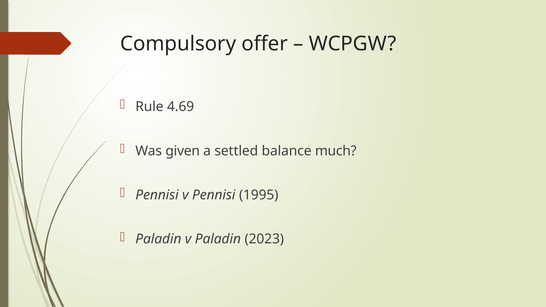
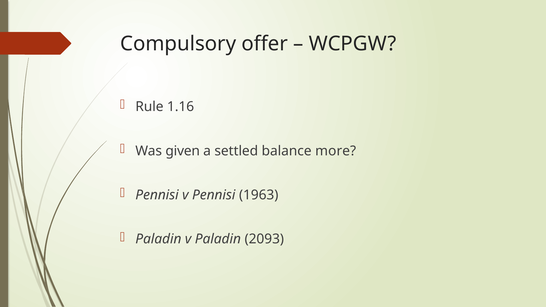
4.69: 4.69 -> 1.16 (181, 107)
much: much -> more (336, 151)
1995: 1995 -> 1963 (259, 195)
2023: 2023 -> 2093 (264, 239)
